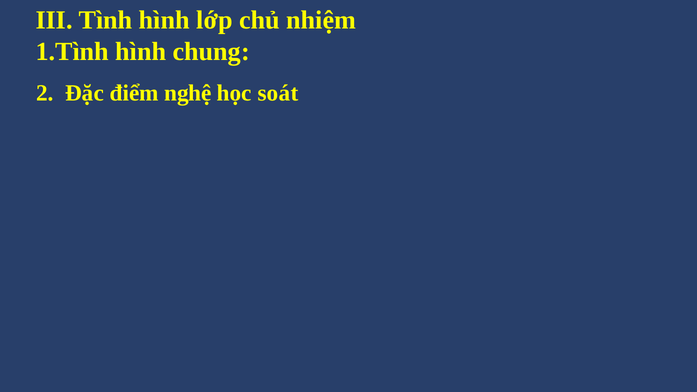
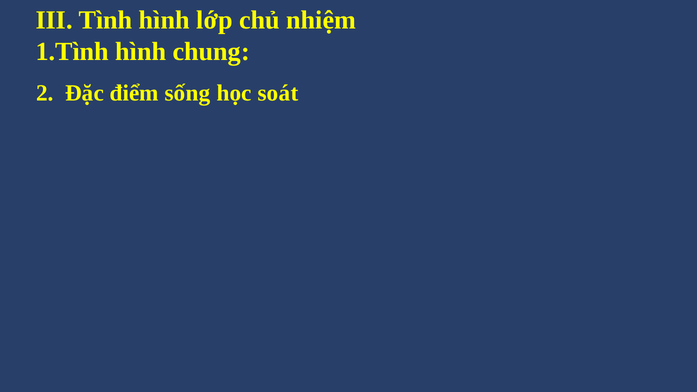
nghệ: nghệ -> sống (188, 93)
